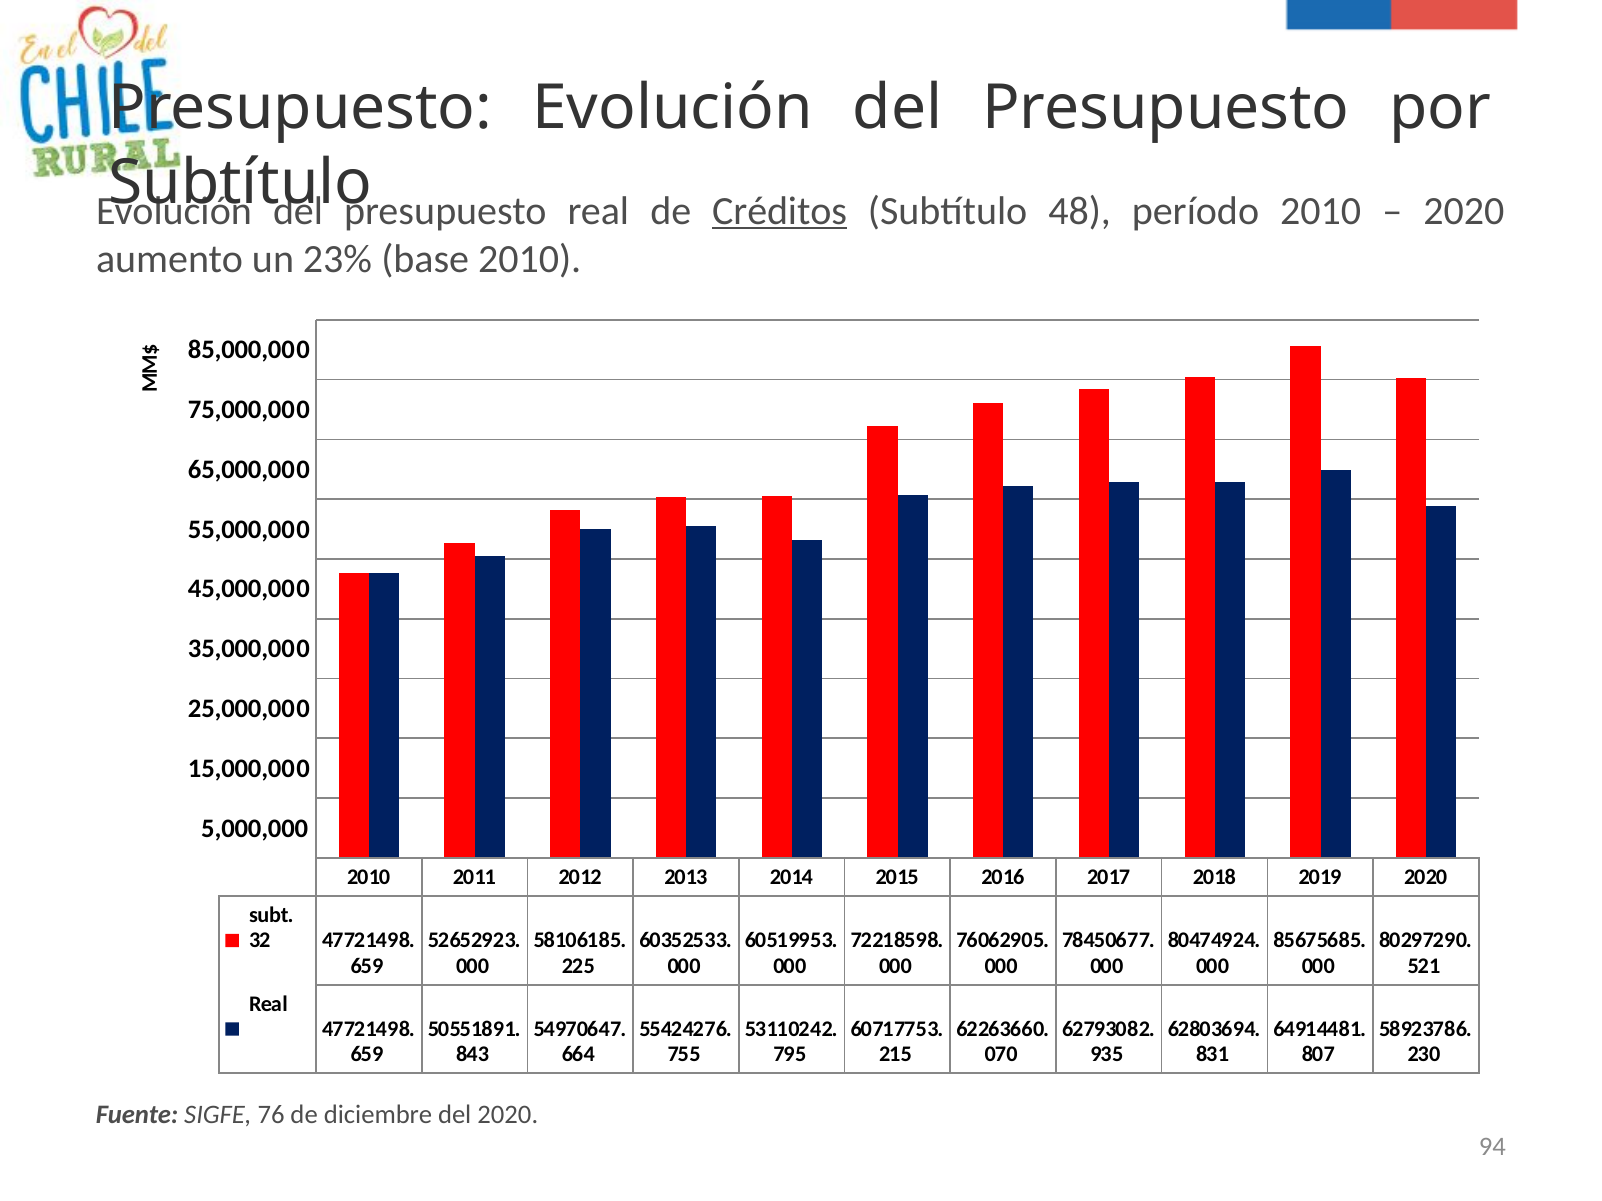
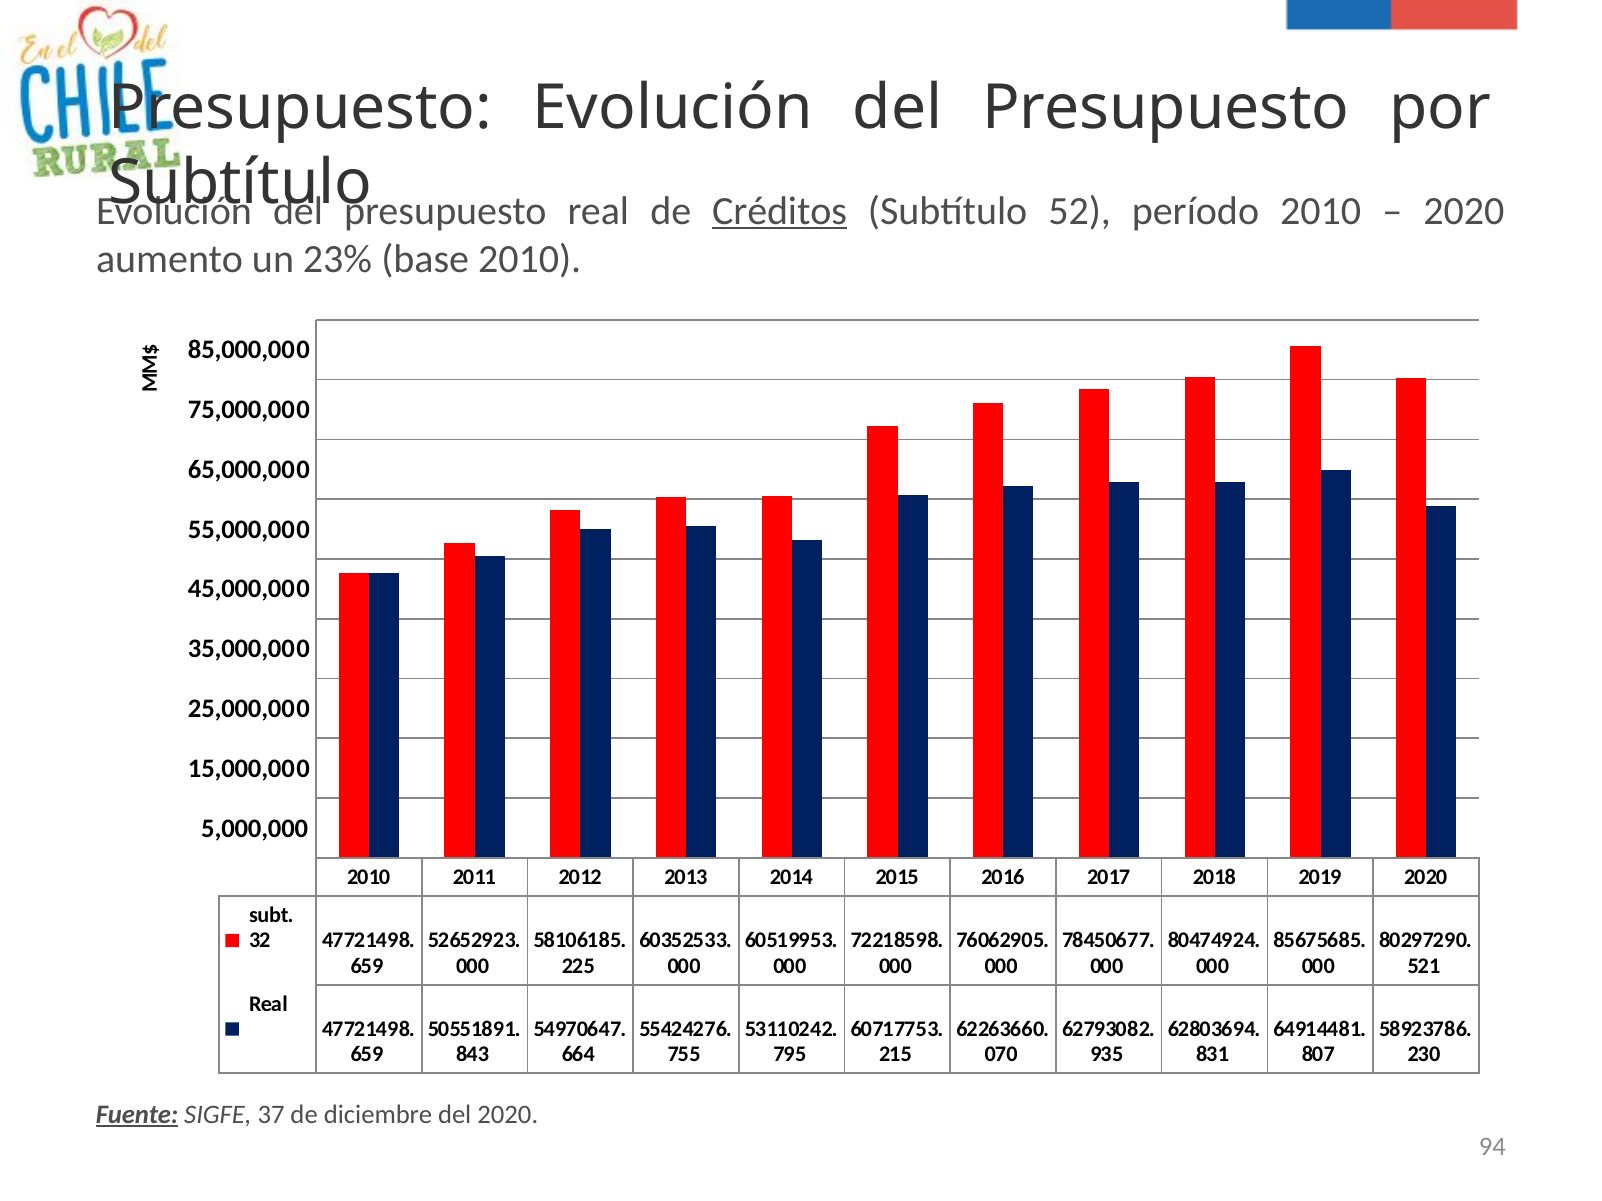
48: 48 -> 52 (1080, 211)
Fuente underline: none -> present (137, 1115)
76: 76 -> 37 (271, 1115)
